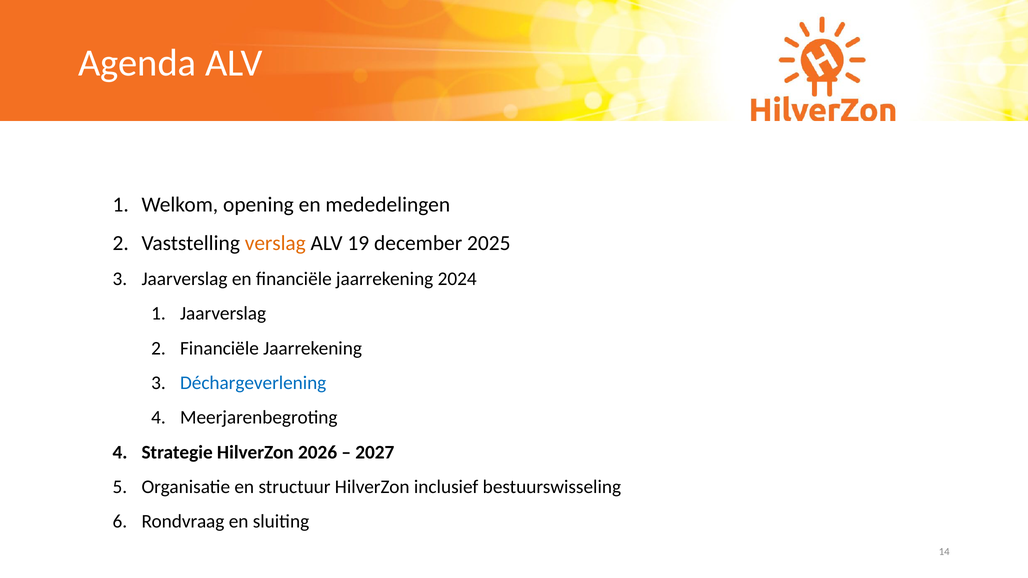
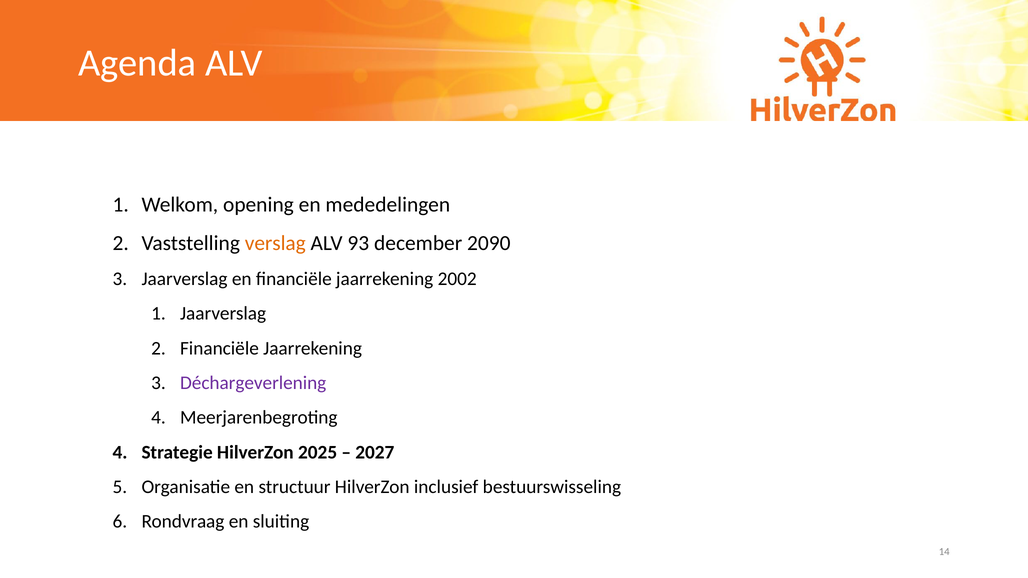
19: 19 -> 93 (358, 243)
2025: 2025 -> 2090 (489, 243)
2024: 2024 -> 2002 (457, 279)
Déchargeverlening colour: blue -> purple (253, 383)
2026: 2026 -> 2025 (318, 452)
